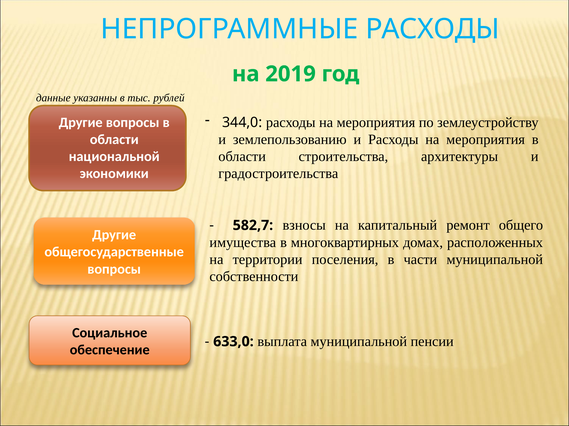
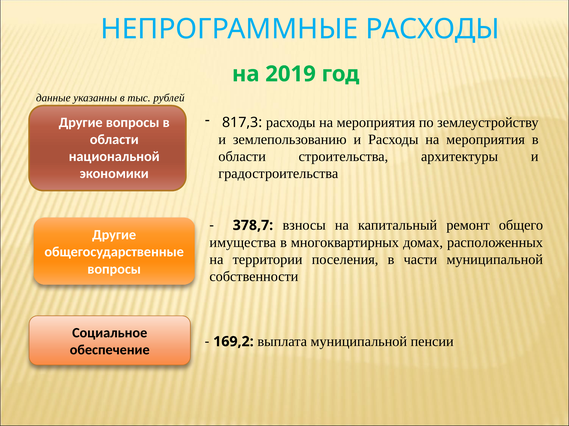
344,0: 344,0 -> 817,3 (242, 123)
582,7: 582,7 -> 378,7 (253, 226)
633,0: 633,0 -> 169,2 (233, 342)
